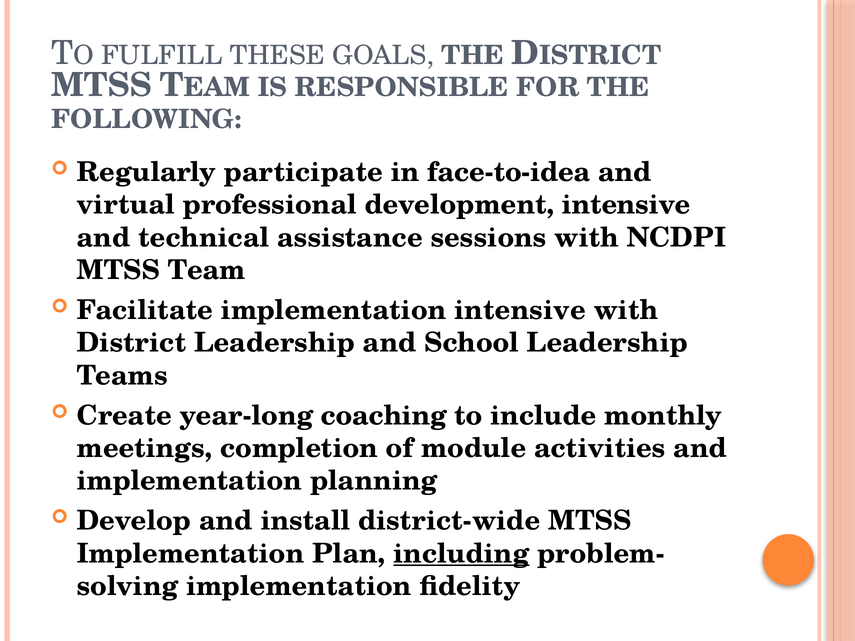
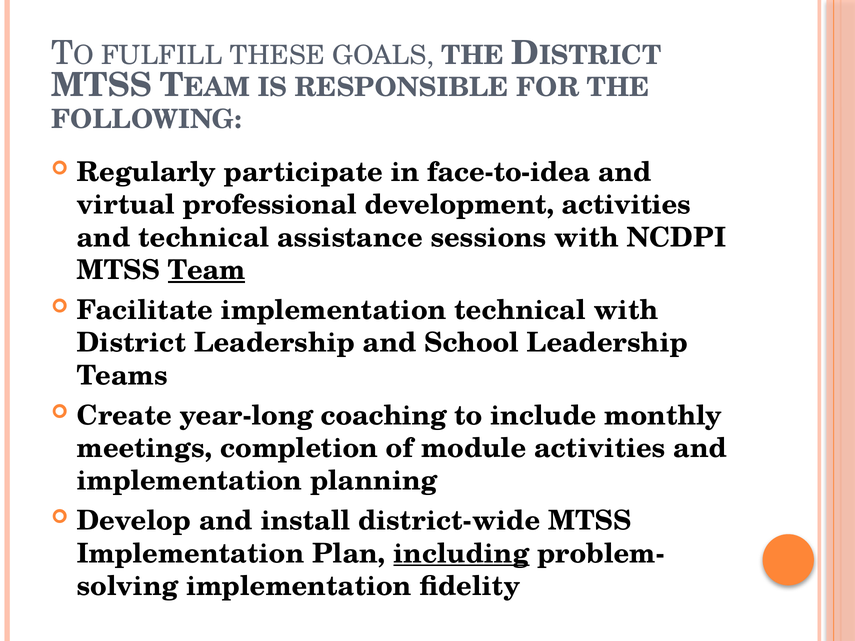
development intensive: intensive -> activities (626, 205)
Team underline: none -> present (207, 270)
implementation intensive: intensive -> technical (520, 310)
